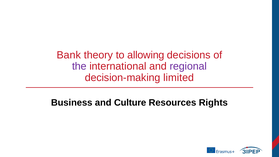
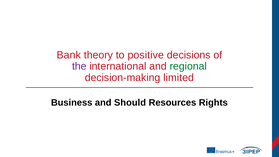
allowing: allowing -> positive (146, 55)
regional colour: purple -> green (188, 66)
Culture: Culture -> Should (130, 103)
